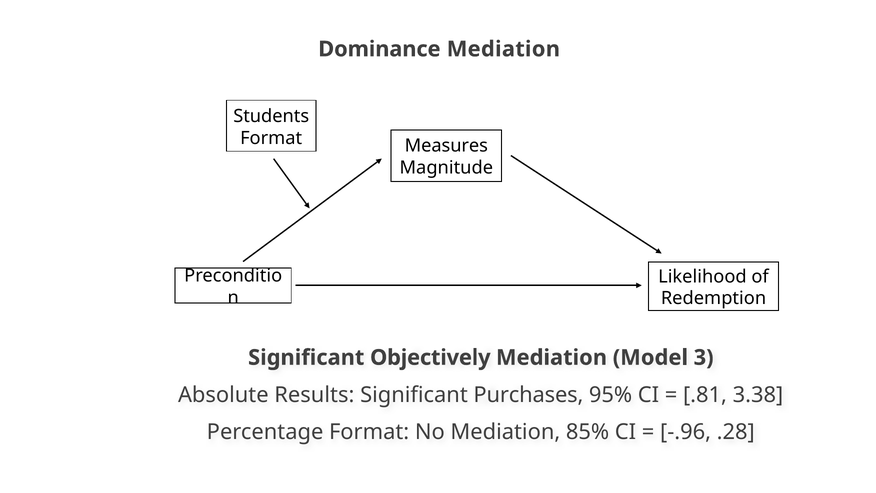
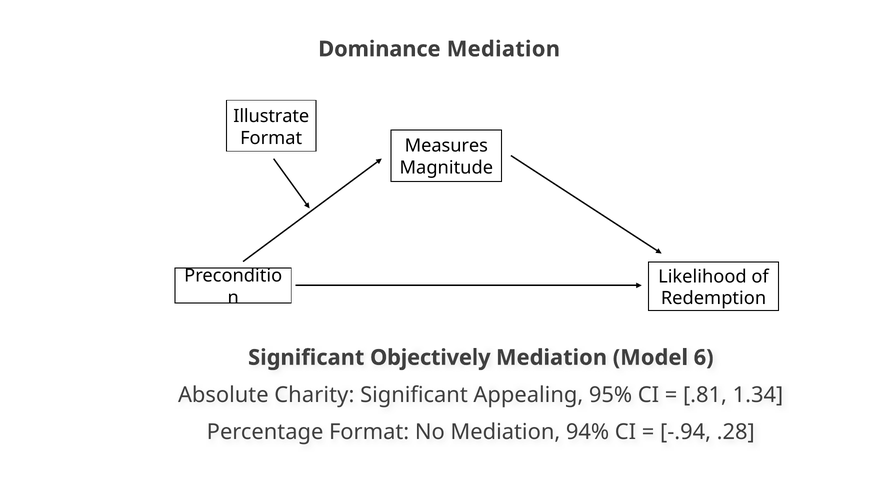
Students: Students -> Illustrate (271, 116)
3: 3 -> 6 (704, 357)
Results: Results -> Charity (314, 395)
Purchases: Purchases -> Appealing (528, 395)
3.38: 3.38 -> 1.34 (758, 395)
85%: 85% -> 94% (588, 432)
-.96: -.96 -> -.94 (686, 432)
